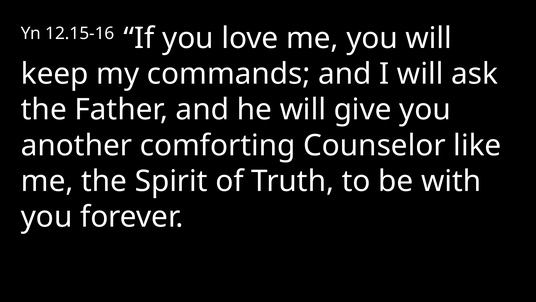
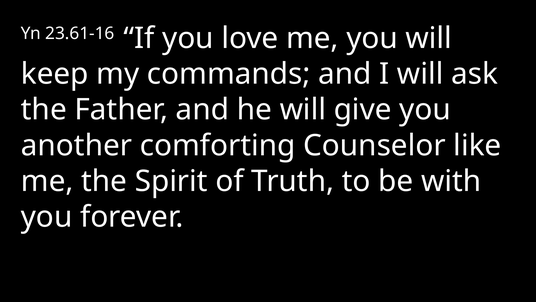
12.15-16: 12.15-16 -> 23.61-16 (80, 33)
